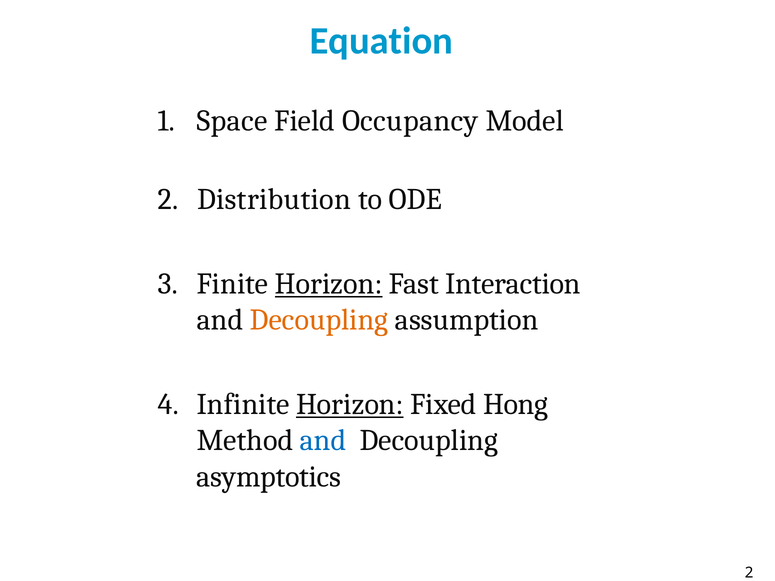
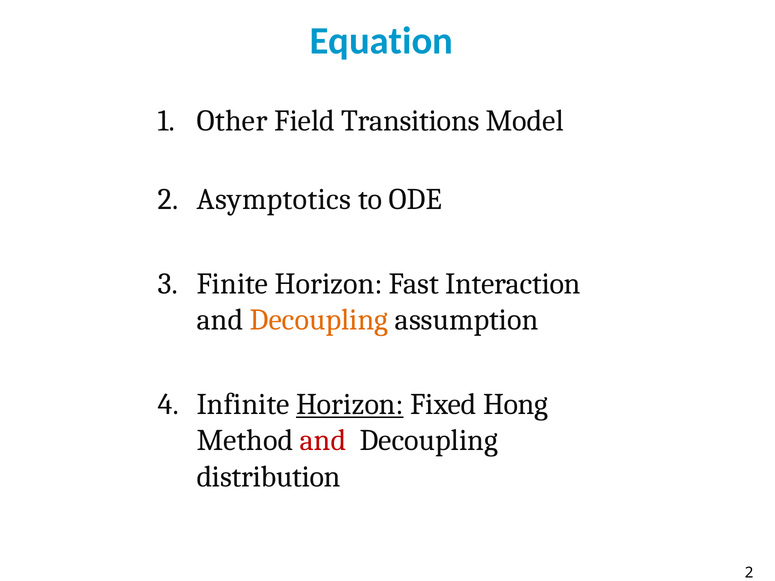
Space: Space -> Other (232, 121)
Occupancy: Occupancy -> Transitions (410, 121)
Distribution: Distribution -> Asymptotics (274, 199)
Horizon underline: present -> none (329, 284)
and colour: blue -> red (323, 441)
asymptotics: asymptotics -> distribution (269, 477)
